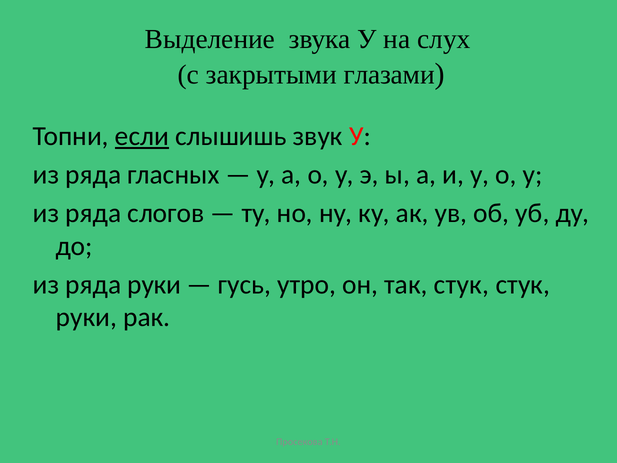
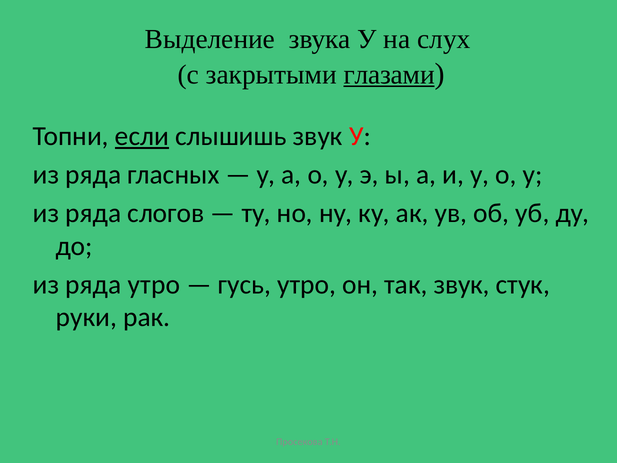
глазами underline: none -> present (389, 74)
ряда руки: руки -> утро (154, 284)
так стук: стук -> звук (462, 284)
